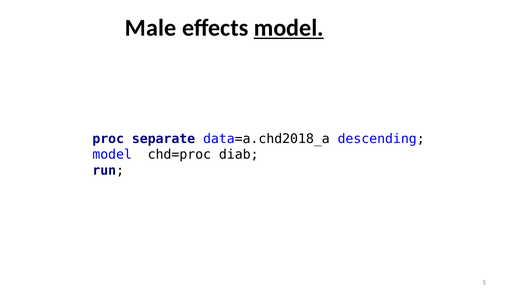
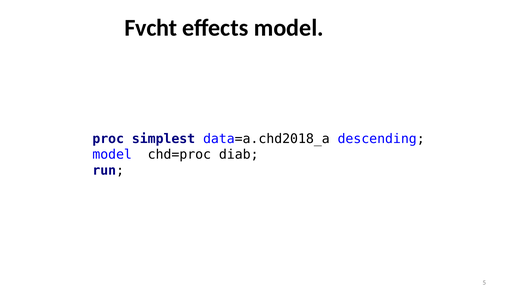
Male: Male -> Fvcht (151, 28)
model underline: present -> none (289, 28)
separate: separate -> simplest (164, 139)
